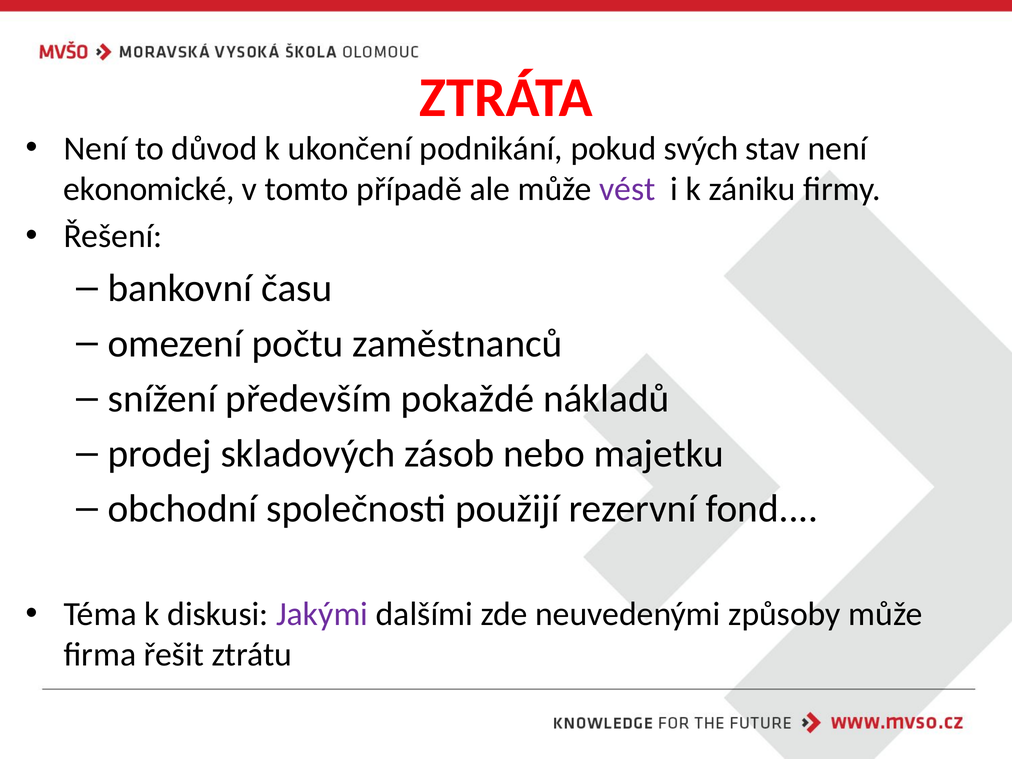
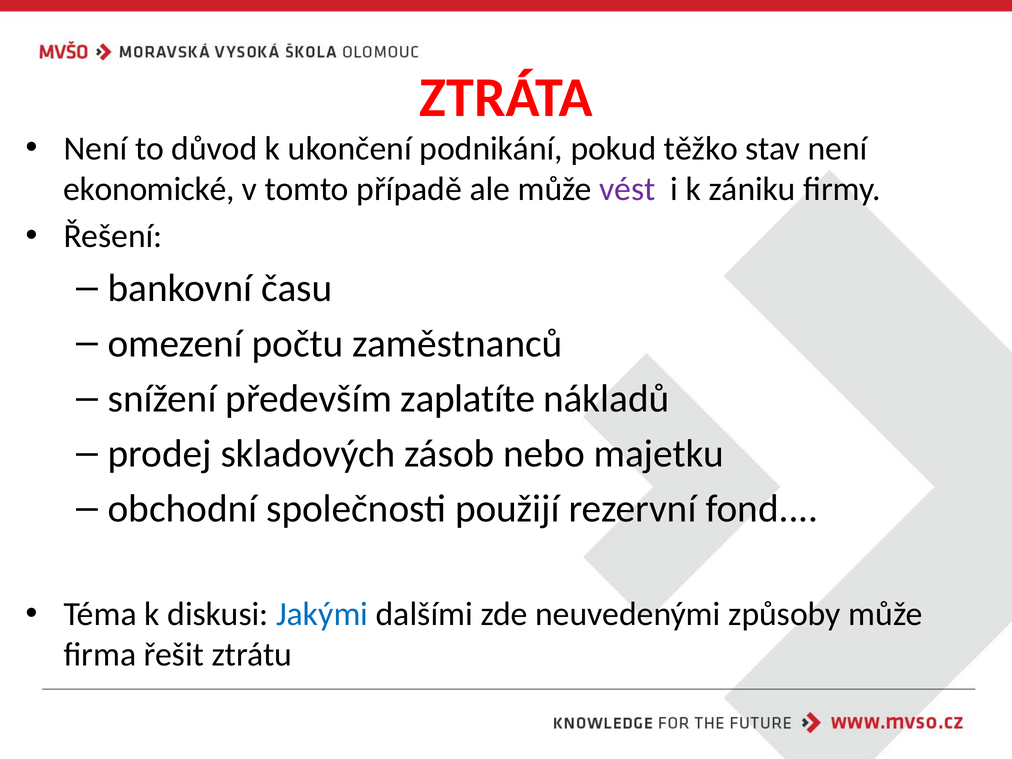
svých: svých -> těžko (701, 149)
pokaždé: pokaždé -> zaplatíte (468, 399)
Jakými colour: purple -> blue (322, 614)
